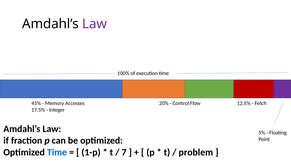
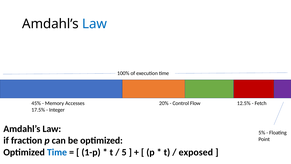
Law colour: purple -> blue (95, 24)
7: 7 -> 5 (124, 152)
problem: problem -> exposed (196, 152)
